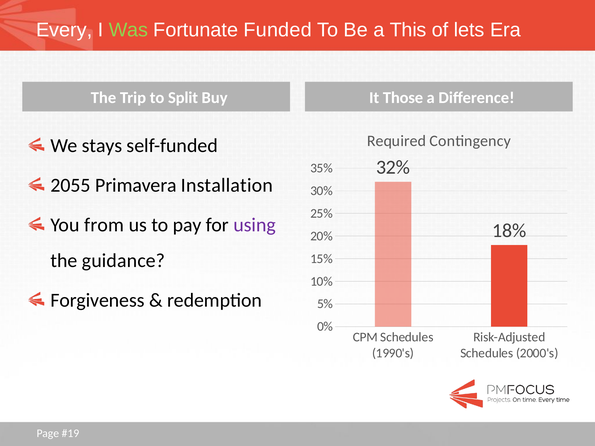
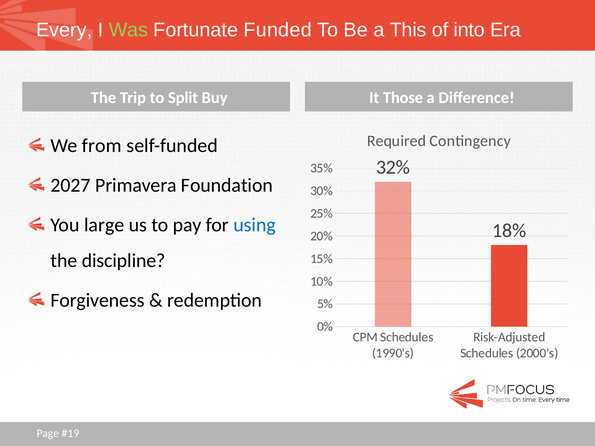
lets: lets -> into (469, 30)
stays: stays -> from (102, 146)
2055: 2055 -> 2027 (71, 185)
Installation: Installation -> Foundation (227, 185)
from: from -> large (104, 225)
using colour: purple -> blue (255, 225)
guidance: guidance -> discipline (124, 261)
